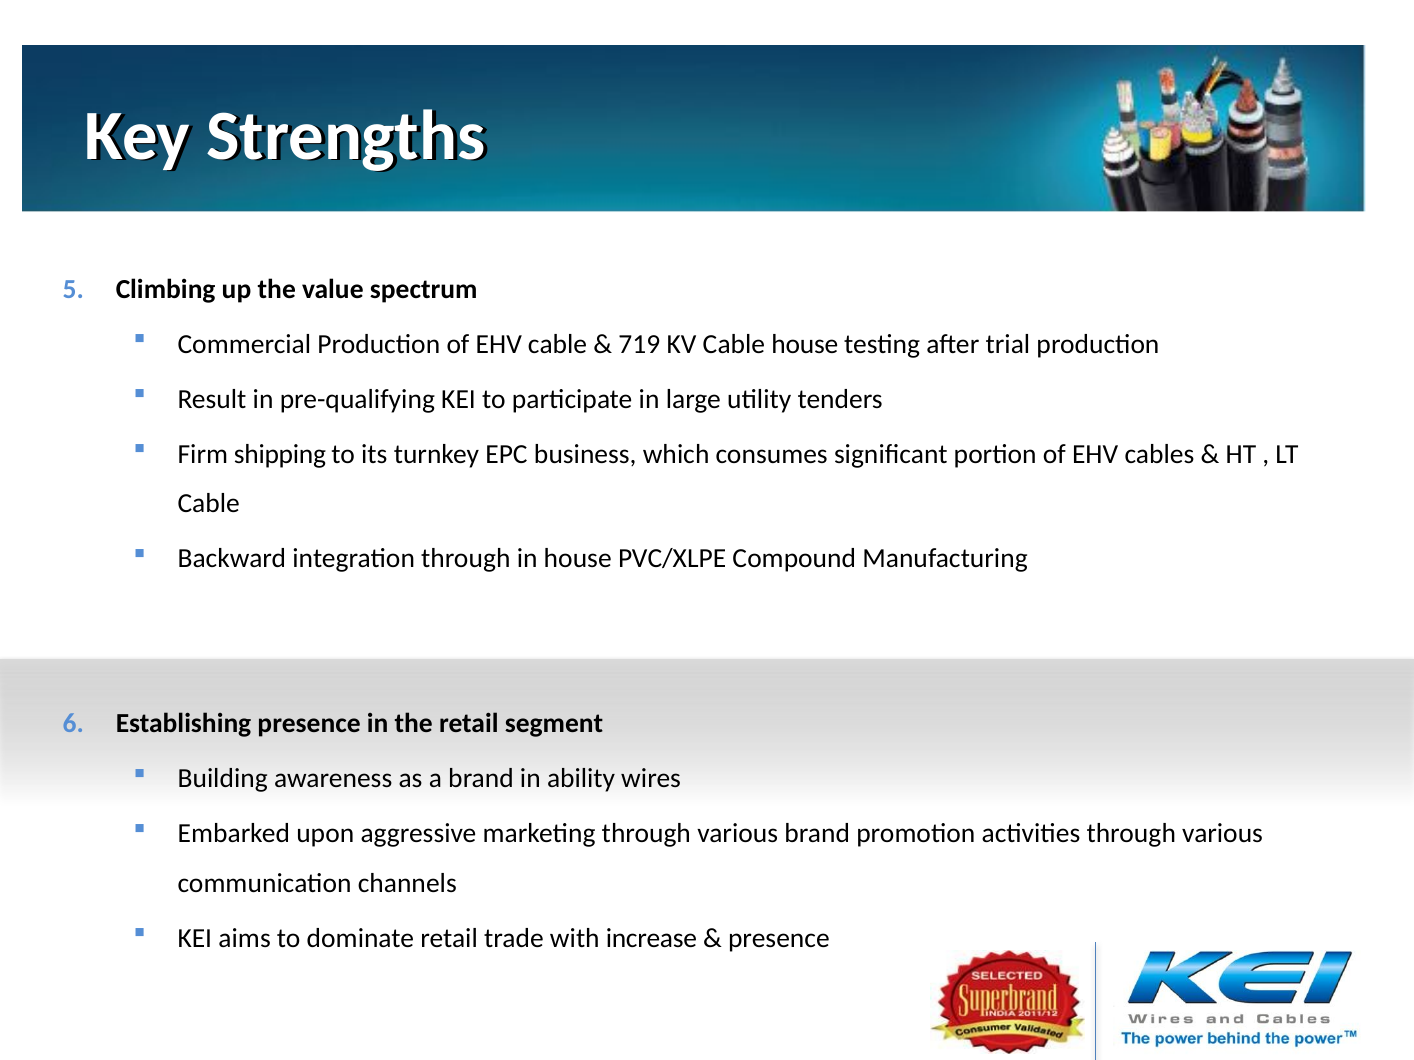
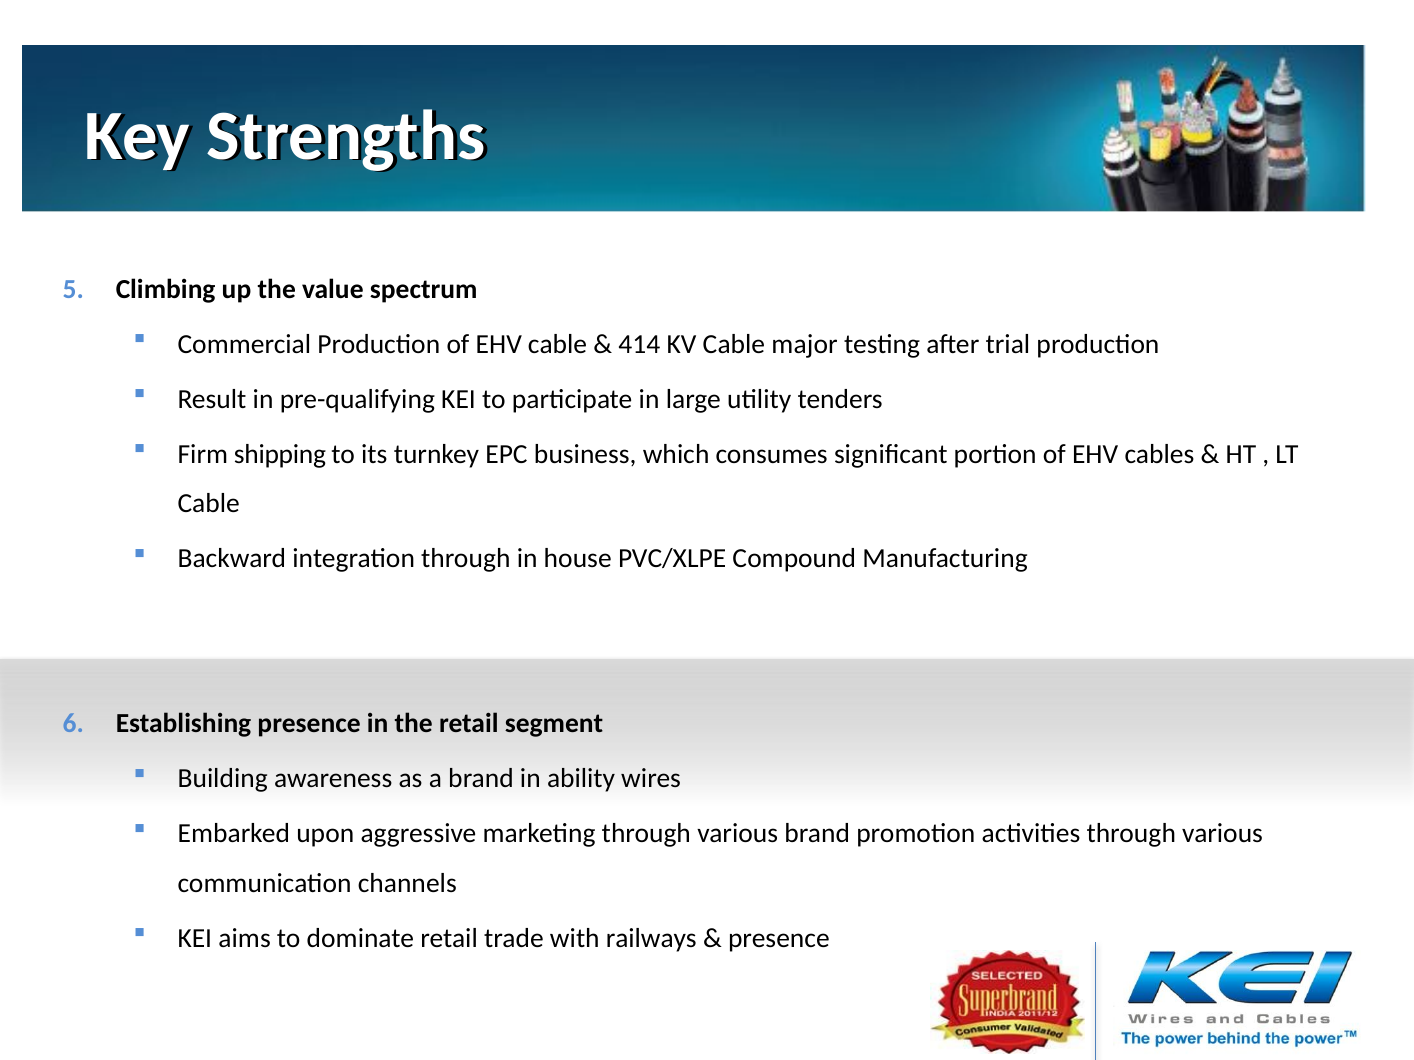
719: 719 -> 414 (639, 344)
Cable house: house -> major (805, 344)
increase: increase -> railways (651, 938)
